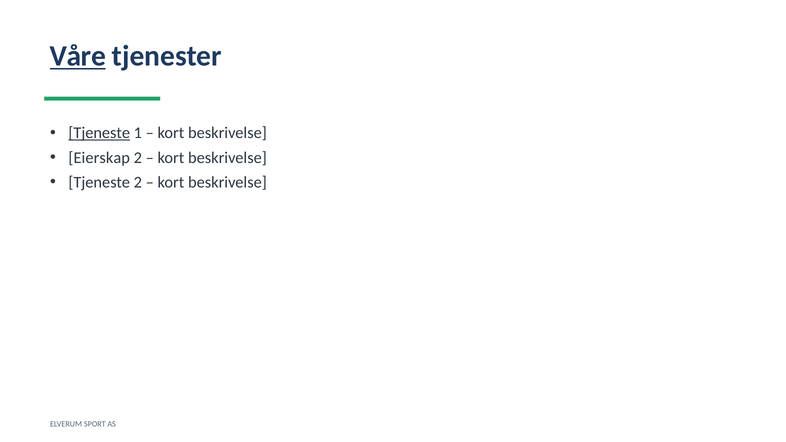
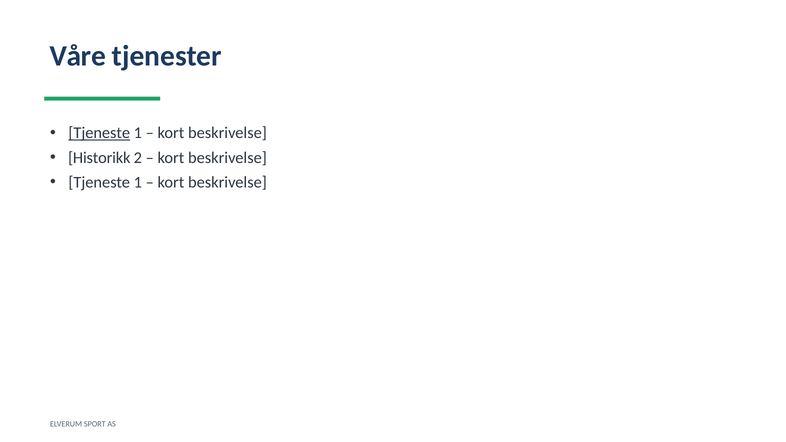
Våre underline: present -> none (78, 56)
Eierskap: Eierskap -> Historikk (99, 158)
2: 2 -> 1 (138, 182)
